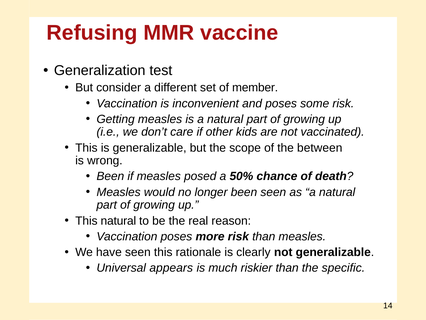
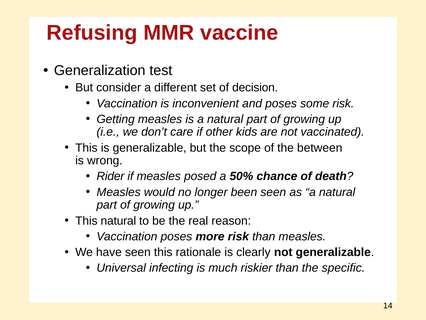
member: member -> decision (255, 88)
Been: Been -> Rider (110, 176)
appears: appears -> infecting (171, 268)
